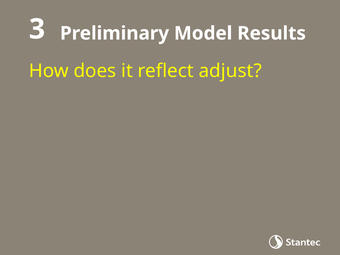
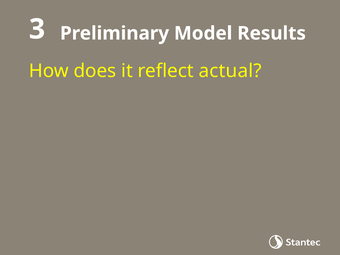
adjust: adjust -> actual (230, 71)
